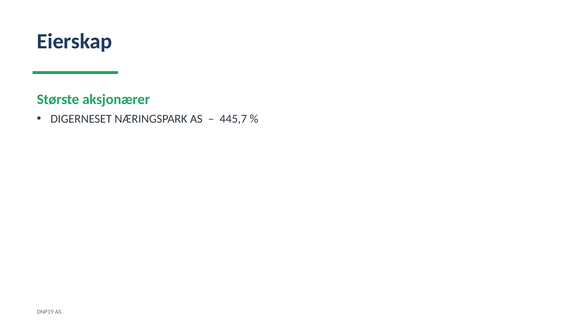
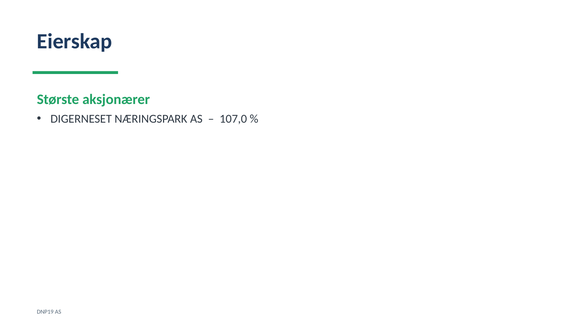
445,7: 445,7 -> 107,0 (233, 119)
